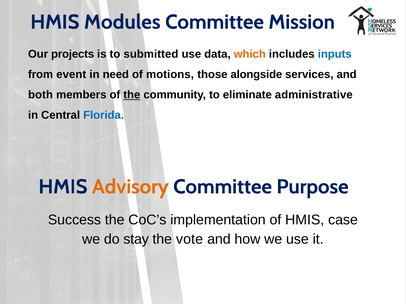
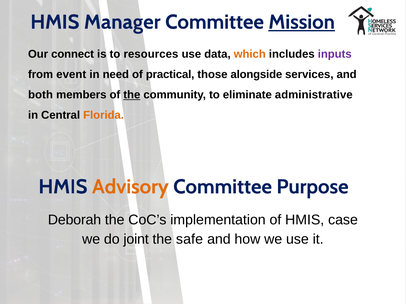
Modules: Modules -> Manager (122, 22)
Mission underline: none -> present (302, 22)
projects: projects -> connect (73, 54)
submitted: submitted -> resources (151, 54)
inputs colour: blue -> purple (335, 54)
motions: motions -> practical (170, 75)
Florida colour: blue -> orange (104, 115)
Success: Success -> Deborah (74, 220)
stay: stay -> joint (136, 240)
vote: vote -> safe (190, 240)
